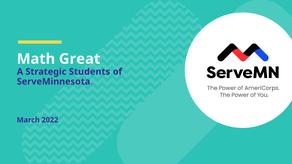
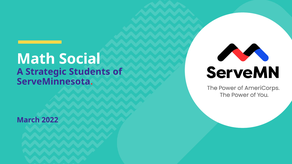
Great: Great -> Social (80, 59)
